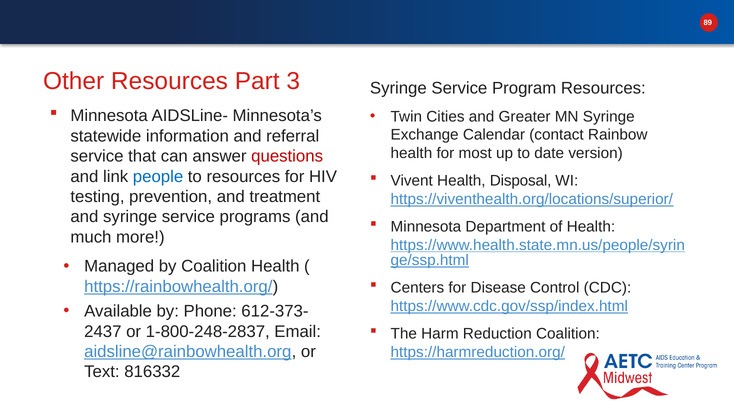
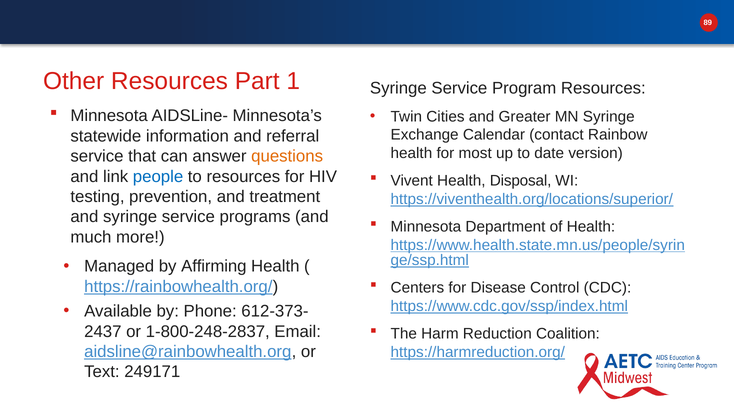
3: 3 -> 1 (293, 81)
questions colour: red -> orange (287, 156)
by Coalition: Coalition -> Affirming (214, 266)
816332: 816332 -> 249171 (152, 372)
